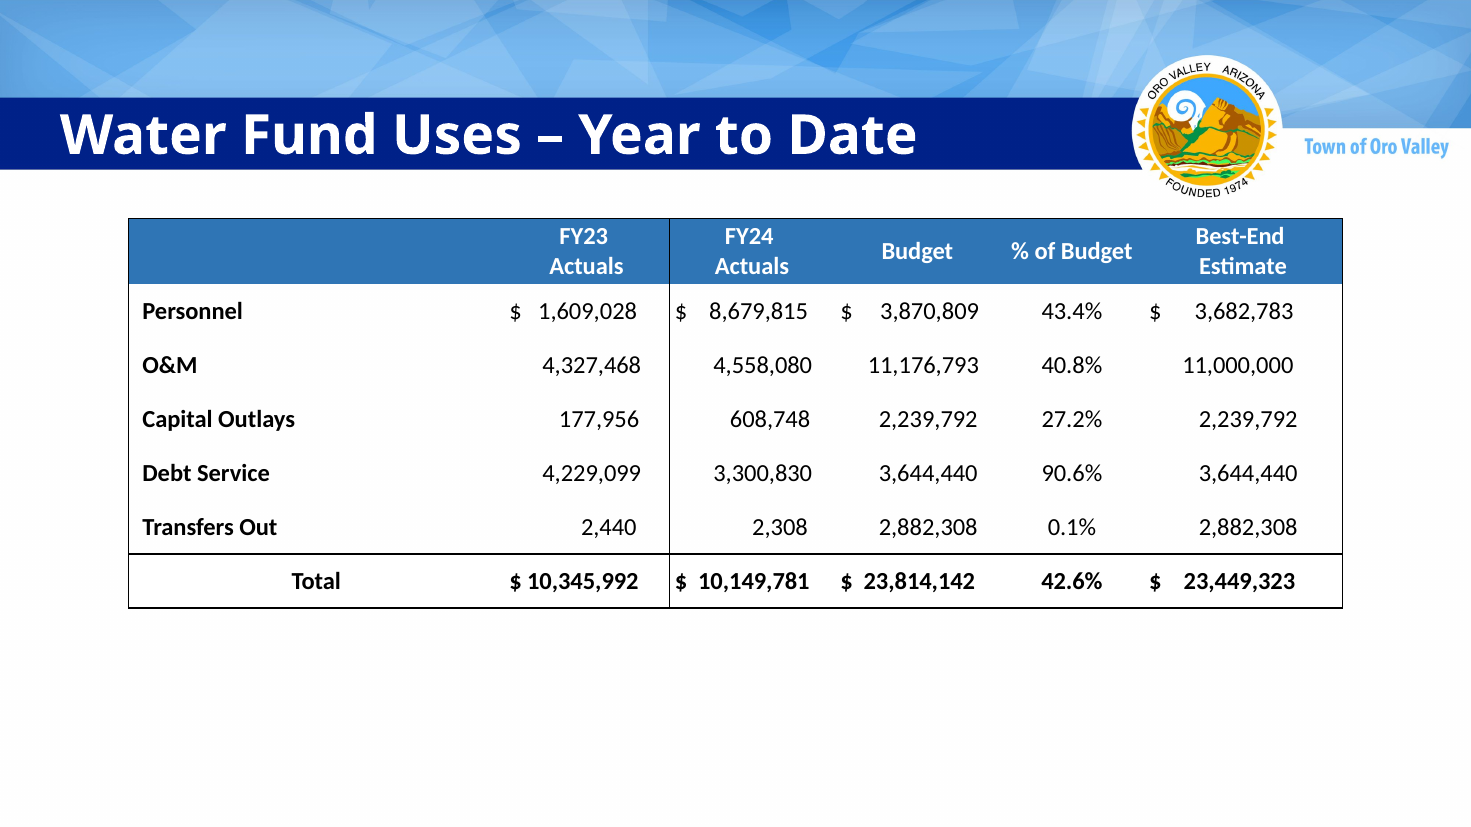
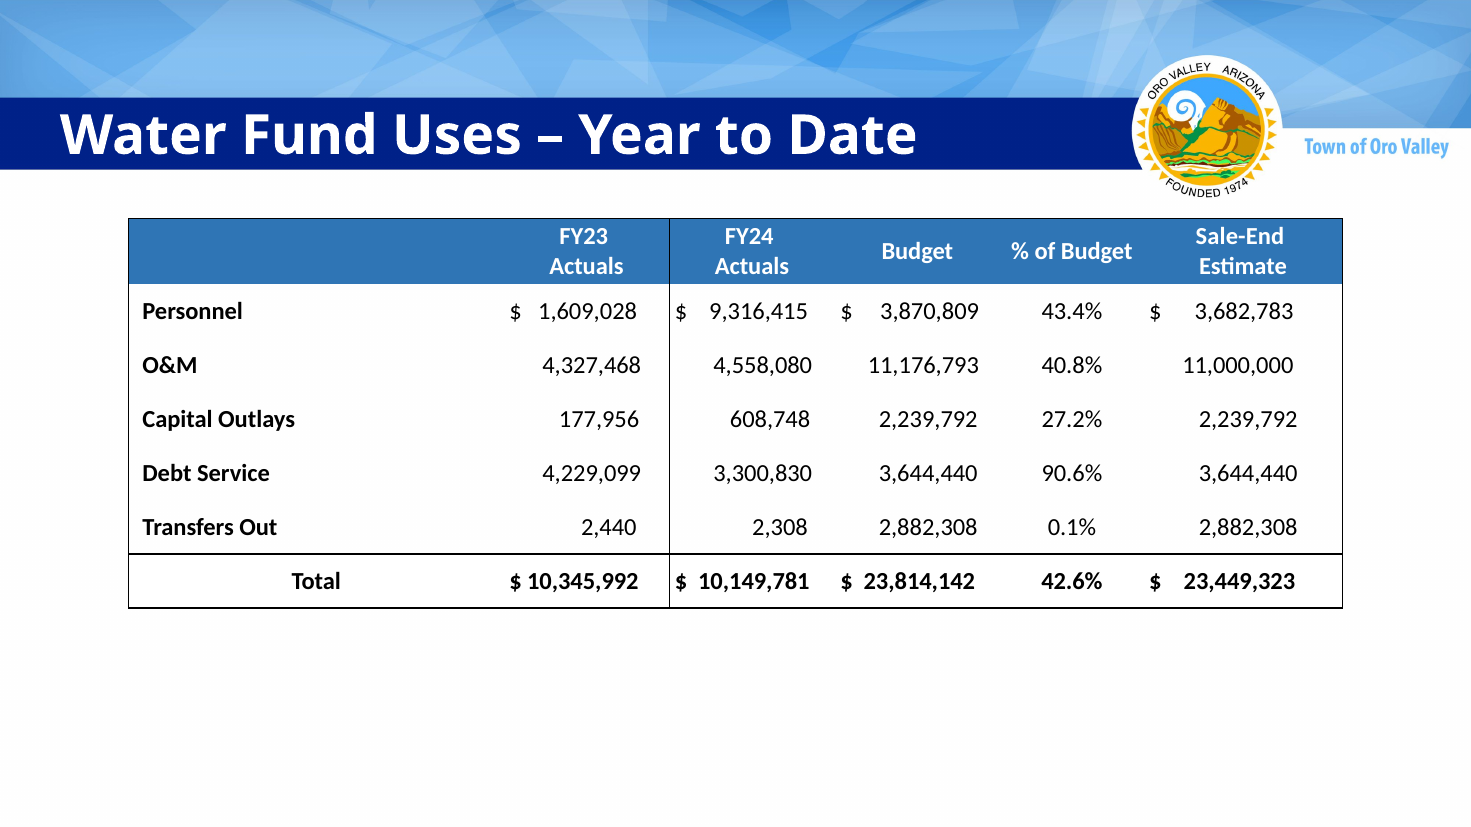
Best-End: Best-End -> Sale-End (1240, 237)
8,679,815: 8,679,815 -> 9,316,415 (759, 311)
